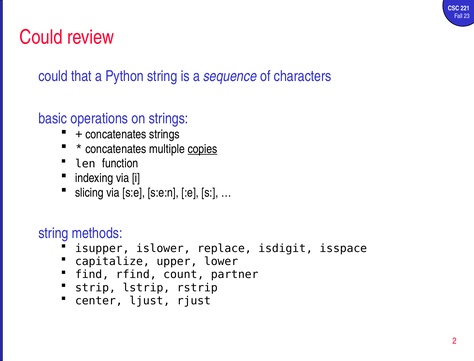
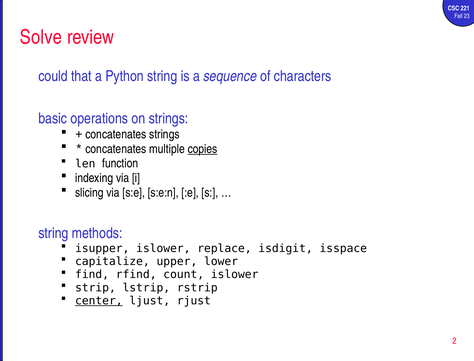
Could: Could -> Solve (41, 37)
count partner: partner -> islower (235, 275)
center underline: none -> present (99, 301)
